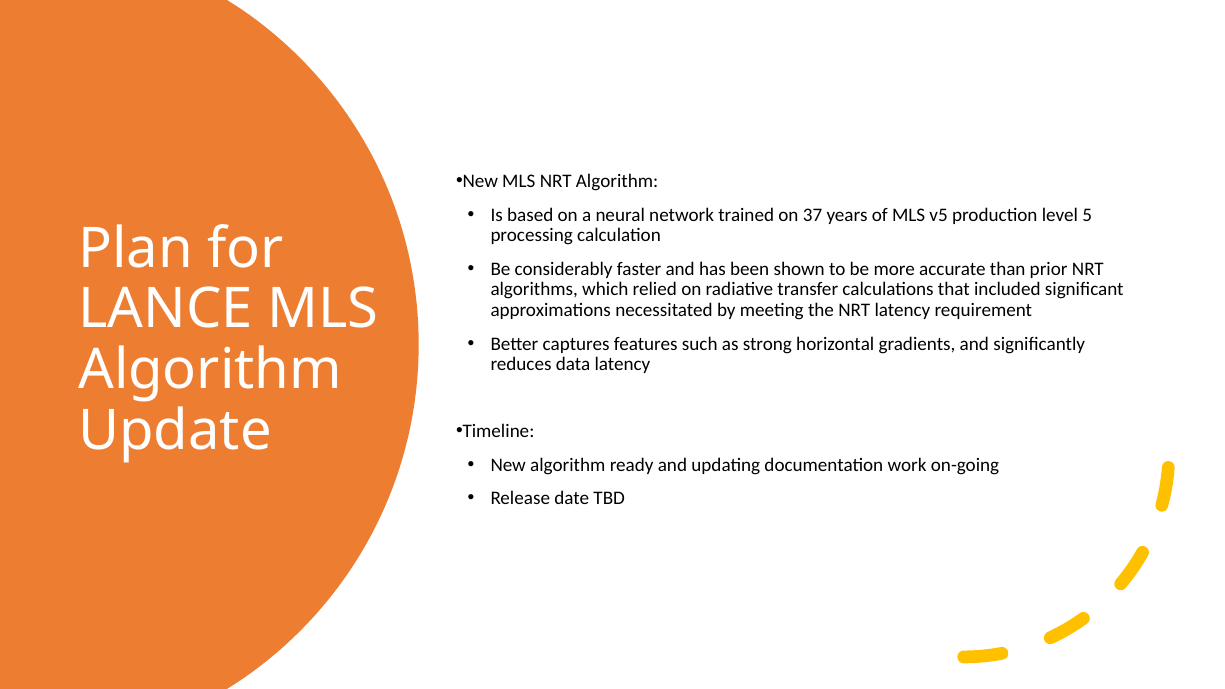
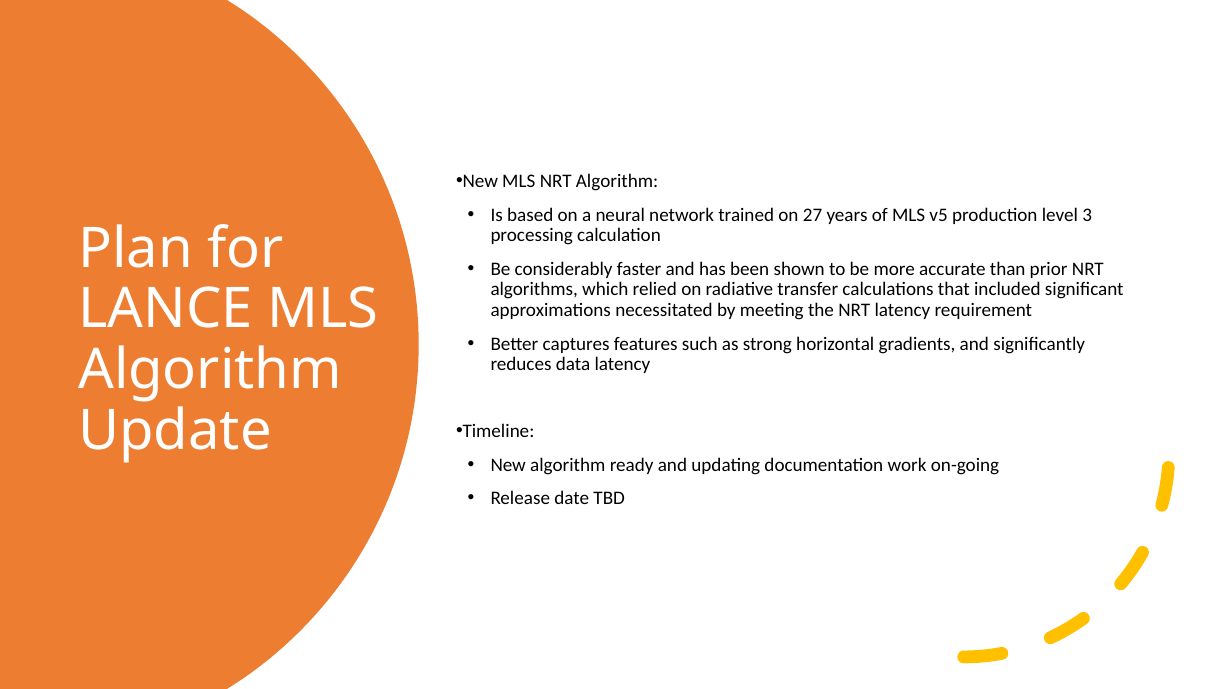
37: 37 -> 27 (813, 215)
5: 5 -> 3 (1087, 215)
